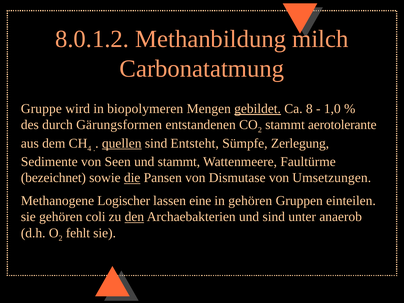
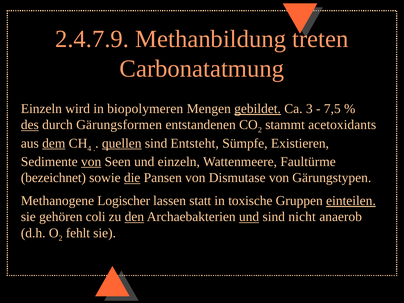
8.0.1.2: 8.0.1.2 -> 2.4.7.9 (92, 39)
milch: milch -> treten (320, 39)
Gruppe: Gruppe -> Einzeln (41, 109)
8: 8 -> 3 (309, 109)
1,0: 1,0 -> 7,5 (332, 109)
des underline: none -> present (30, 125)
aerotolerante: aerotolerante -> acetoxidants (342, 125)
dem underline: none -> present (54, 143)
Zerlegung: Zerlegung -> Existieren (300, 143)
von underline: none -> present (91, 162)
und stammt: stammt -> einzeln (179, 162)
Umsetzungen: Umsetzungen -> Gärungstypen (332, 178)
eine: eine -> statt (200, 201)
in gehören: gehören -> toxische (250, 201)
einteilen underline: none -> present (351, 201)
und underline: none -> present (249, 217)
unter: unter -> nicht (302, 217)
